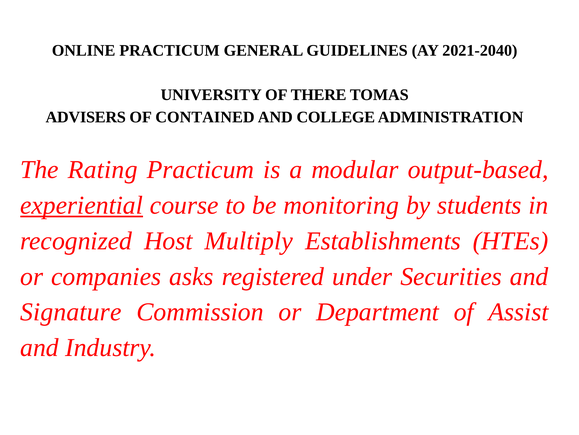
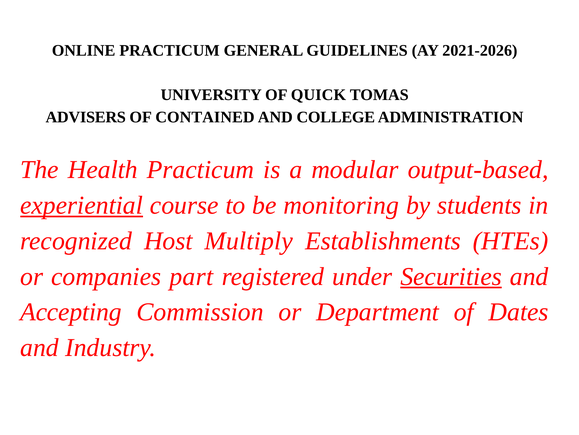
2021-2040: 2021-2040 -> 2021-2026 (480, 50)
THERE: THERE -> QUICK (318, 95)
Rating: Rating -> Health (103, 169)
asks: asks -> part (191, 276)
Securities underline: none -> present (451, 276)
Signature: Signature -> Accepting (71, 312)
Assist: Assist -> Dates (519, 312)
